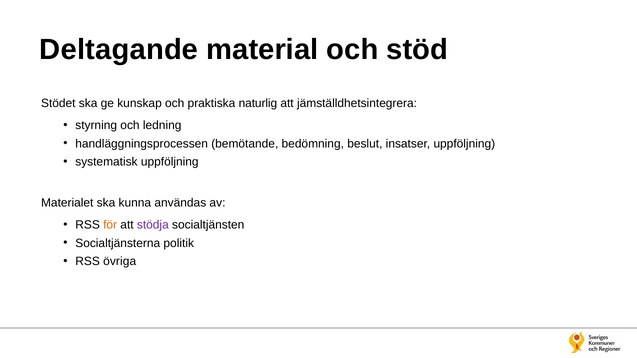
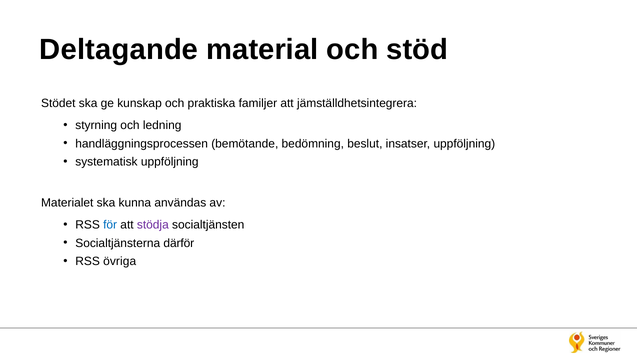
naturlig: naturlig -> familjer (258, 103)
för colour: orange -> blue (110, 225)
politik: politik -> därför (179, 243)
